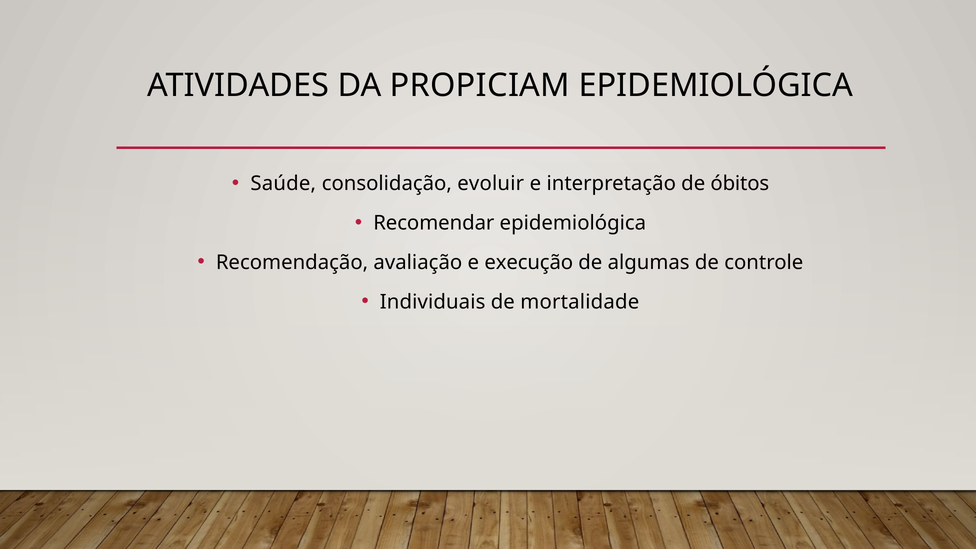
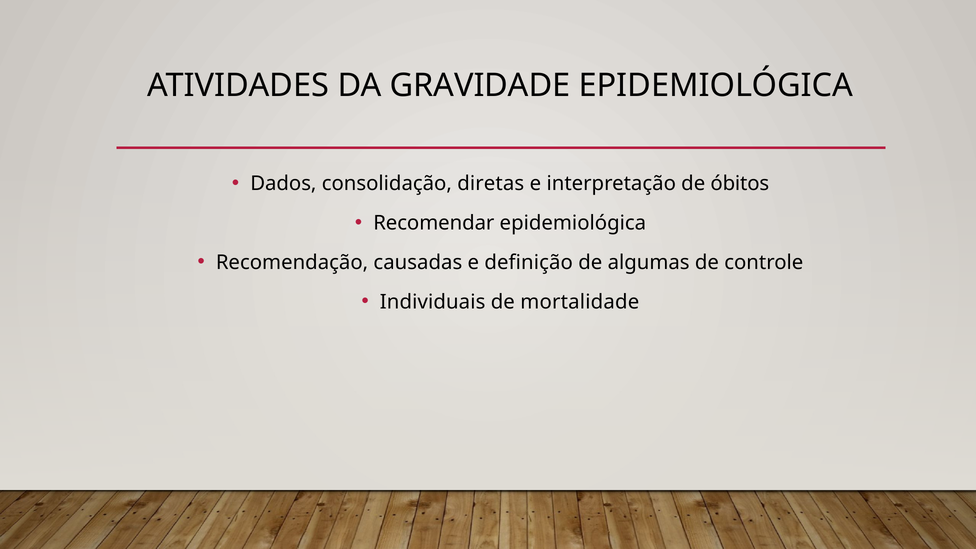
PROPICIAM: PROPICIAM -> GRAVIDADE (480, 85)
Saúde: Saúde -> Dados (283, 184)
evoluir: evoluir -> diretas (491, 184)
avaliação: avaliação -> causadas (418, 262)
execução: execução -> definição (529, 262)
